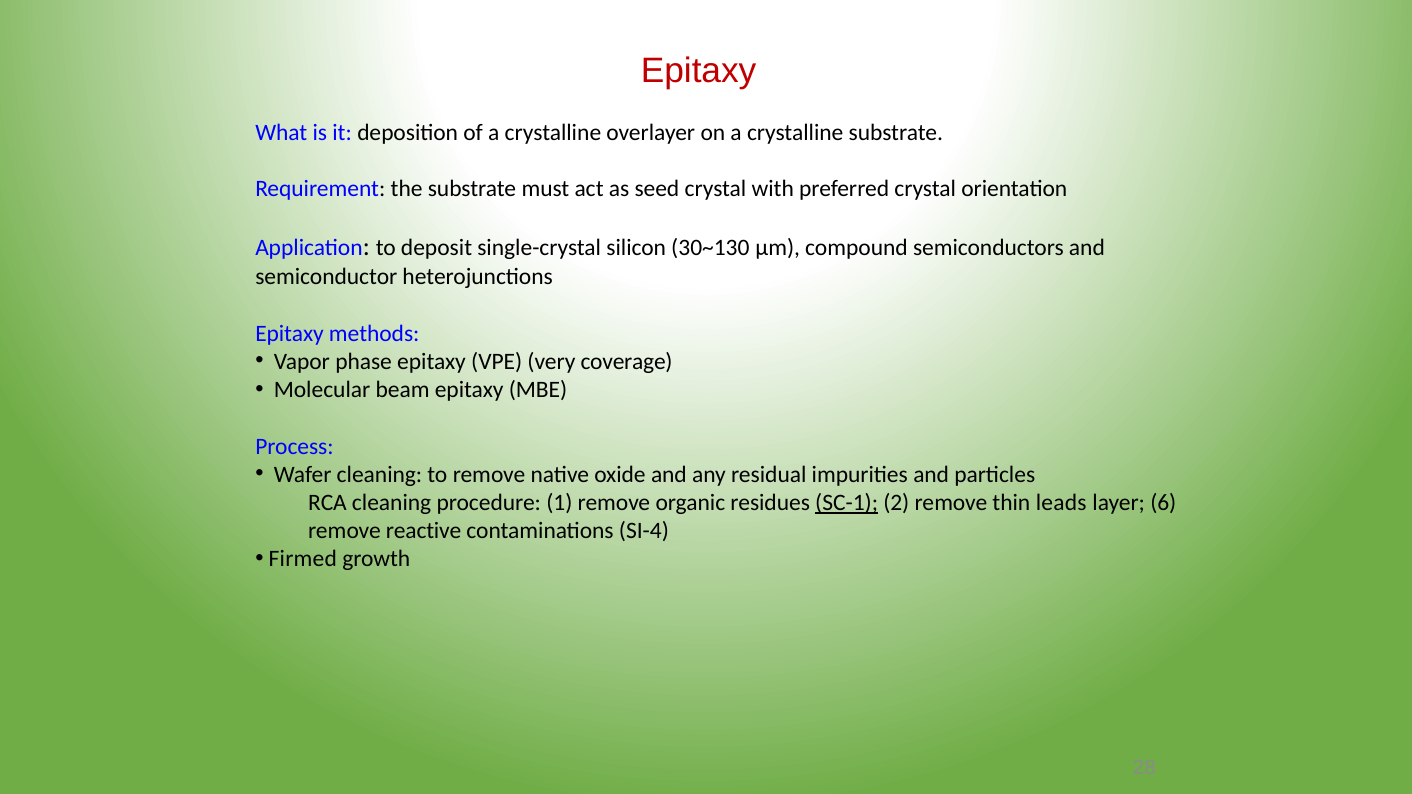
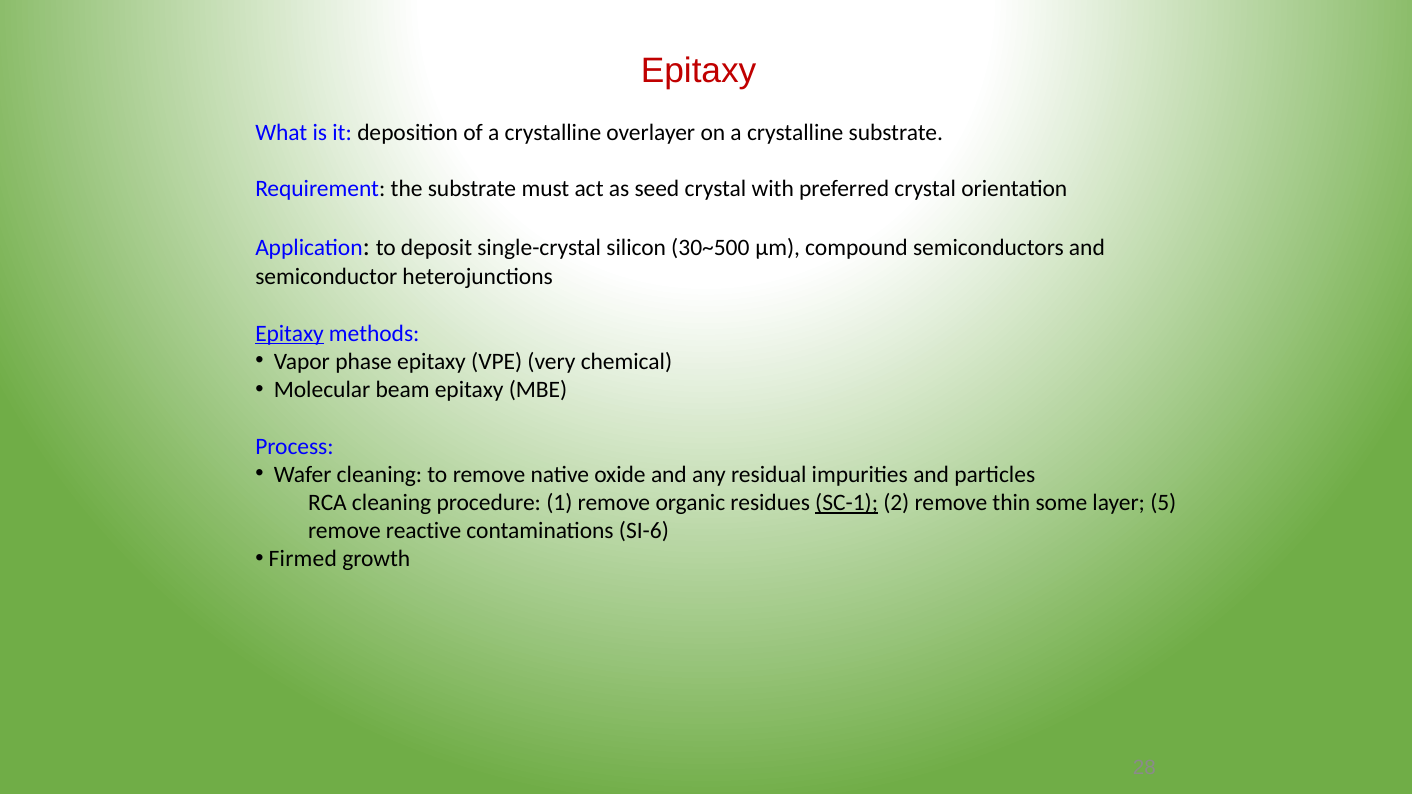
30~130: 30~130 -> 30~500 (710, 248)
Epitaxy underline: none -> present (290, 333)
coverage: coverage -> chemical (626, 362)
leads: leads -> some (1061, 503)
6: 6 -> 5 (1163, 503)
SI-4: SI-4 -> SI-6 (644, 531)
